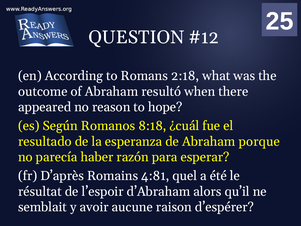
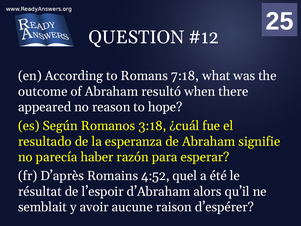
2:18: 2:18 -> 7:18 (185, 76)
8:18: 8:18 -> 3:18 (152, 126)
porque: porque -> signifie (259, 141)
4:81: 4:81 -> 4:52 (155, 176)
